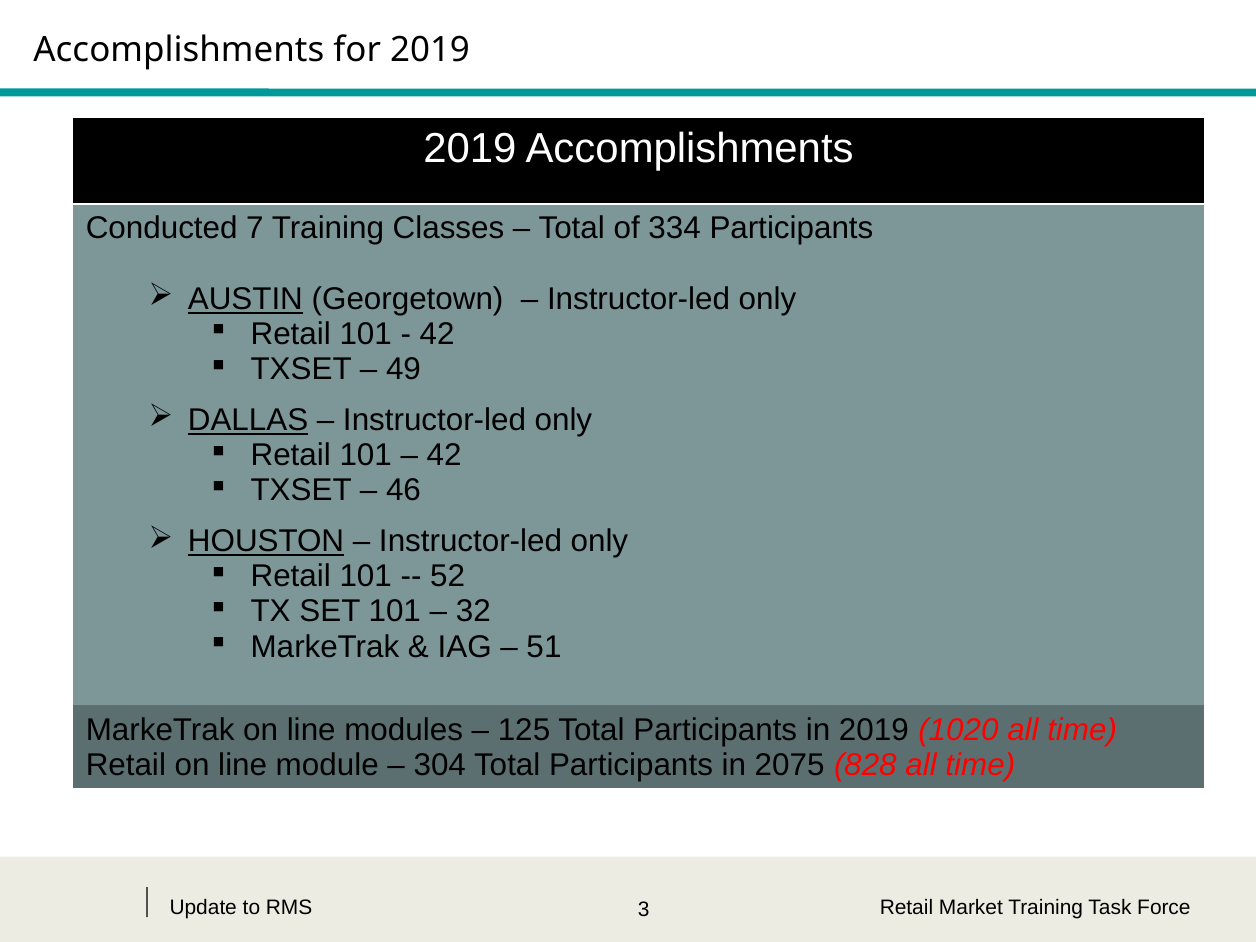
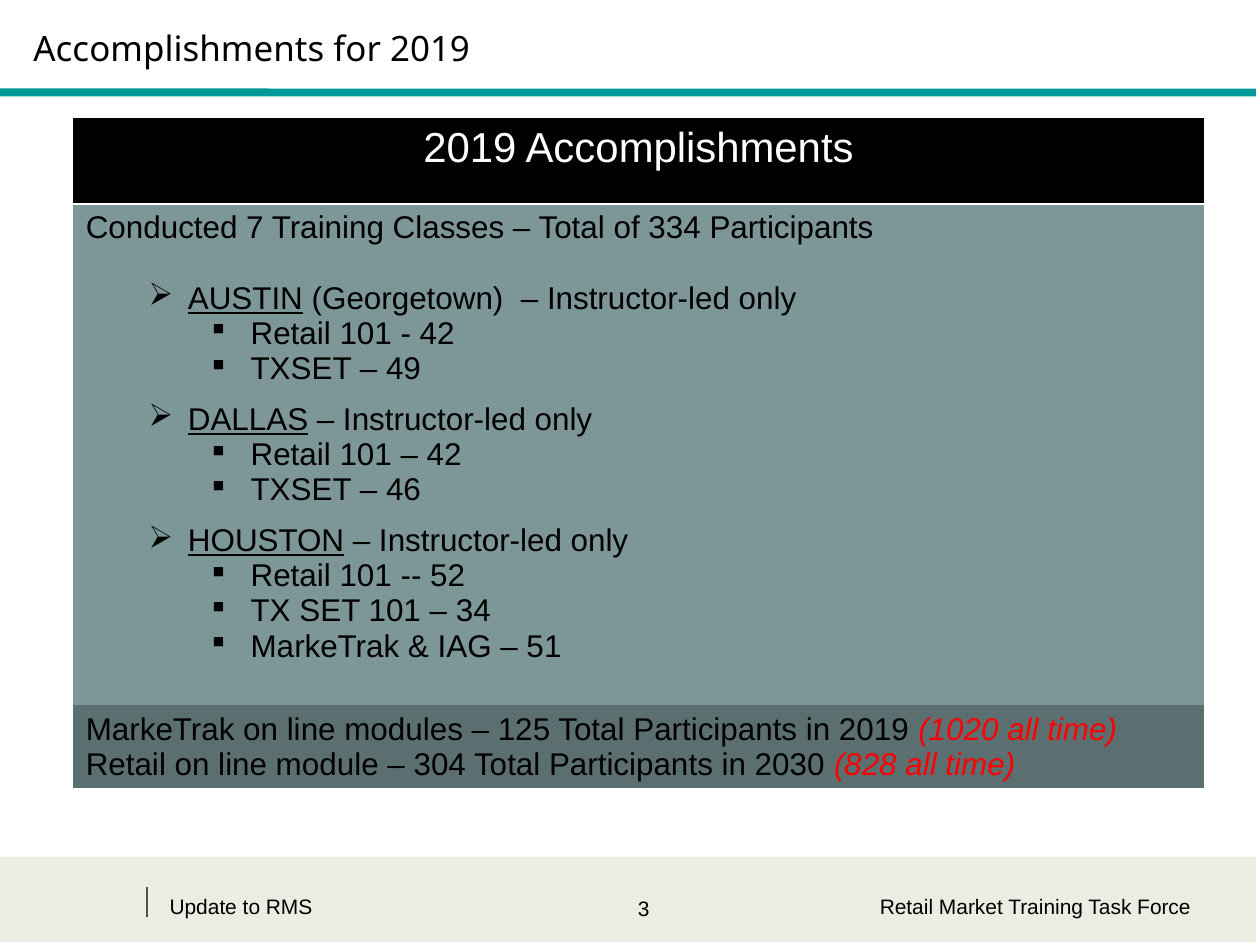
32: 32 -> 34 (473, 612)
2075: 2075 -> 2030 (790, 765)
